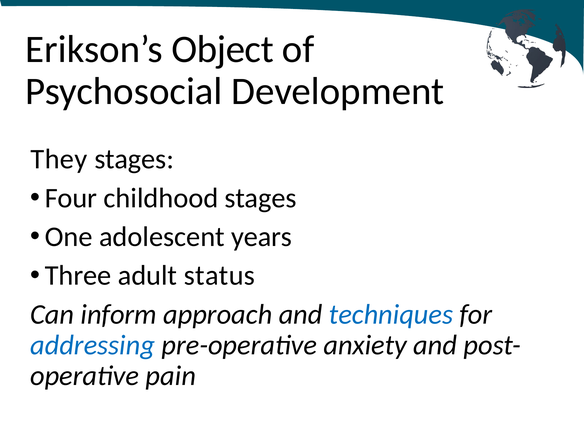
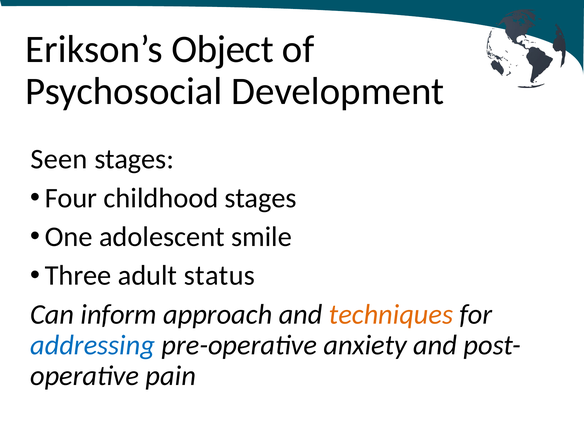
They: They -> Seen (59, 159)
years: years -> smile (261, 237)
techniques colour: blue -> orange (391, 314)
